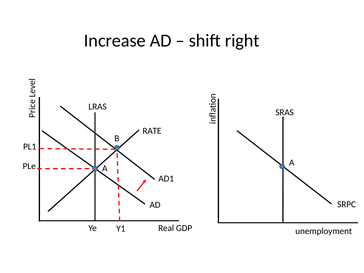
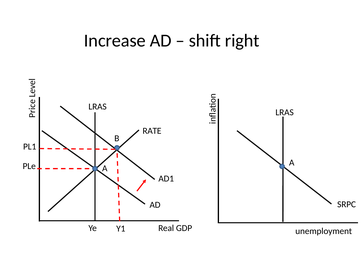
SRAS: SRAS -> LRAS (285, 112)
